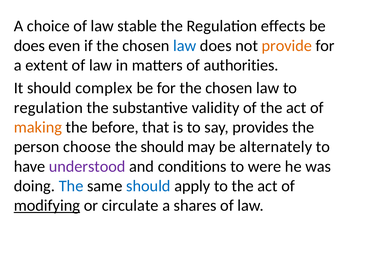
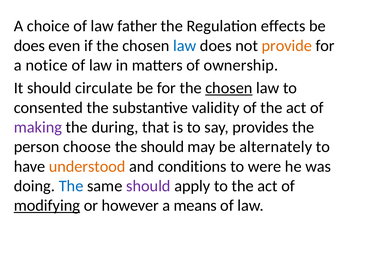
stable: stable -> father (137, 26)
extent: extent -> notice (47, 65)
authorities: authorities -> ownership (241, 65)
complex: complex -> circulate (104, 88)
chosen underline: none -> present (229, 88)
regulation: regulation -> consented (48, 108)
making colour: orange -> purple (38, 127)
before: before -> during (115, 127)
understood colour: purple -> orange (87, 167)
should colour: blue -> purple (148, 186)
circulate: circulate -> however (130, 206)
shares: shares -> means (195, 206)
